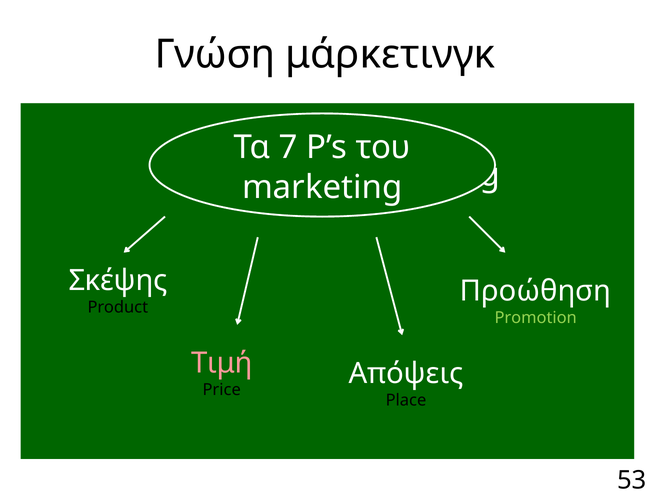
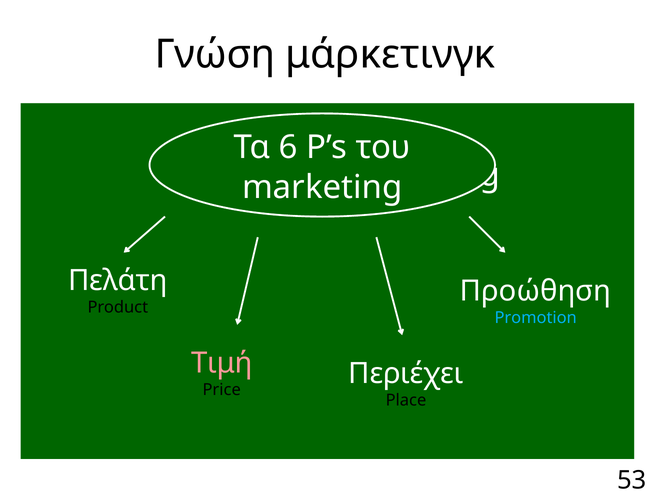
7: 7 -> 6 (288, 148)
Σκέψης: Σκέψης -> Πελάτη (118, 281)
Promotion colour: light green -> light blue (536, 318)
Απόψεις: Απόψεις -> Περιέχει (406, 374)
